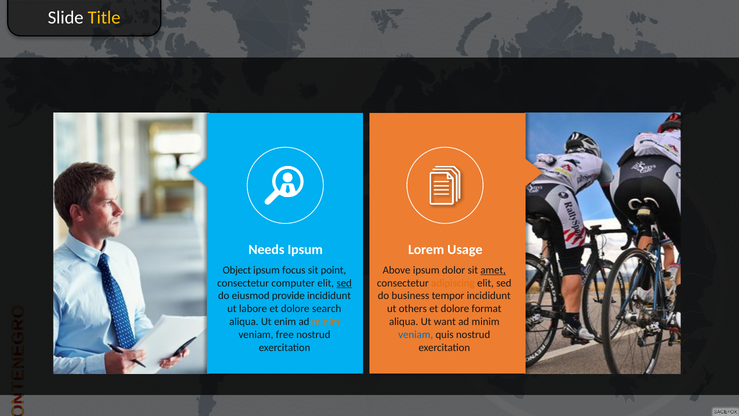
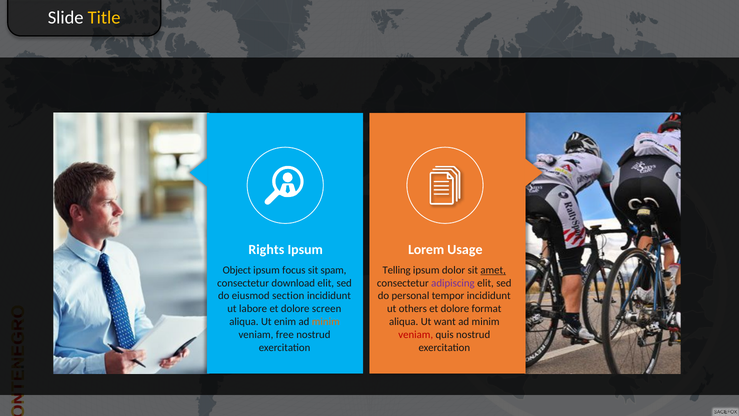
Needs: Needs -> Rights (266, 249)
point: point -> spam (333, 270)
Above: Above -> Telling (397, 270)
computer: computer -> download (293, 283)
sed underline: present -> none (344, 283)
adipiscing colour: orange -> purple (453, 283)
provide: provide -> section (288, 296)
business: business -> personal (410, 296)
search: search -> screen (327, 309)
veniam colour: blue -> red (416, 335)
